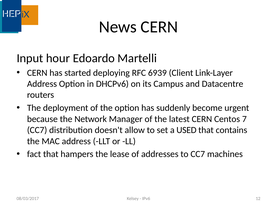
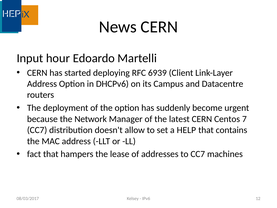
USED: USED -> HELP (186, 130)
